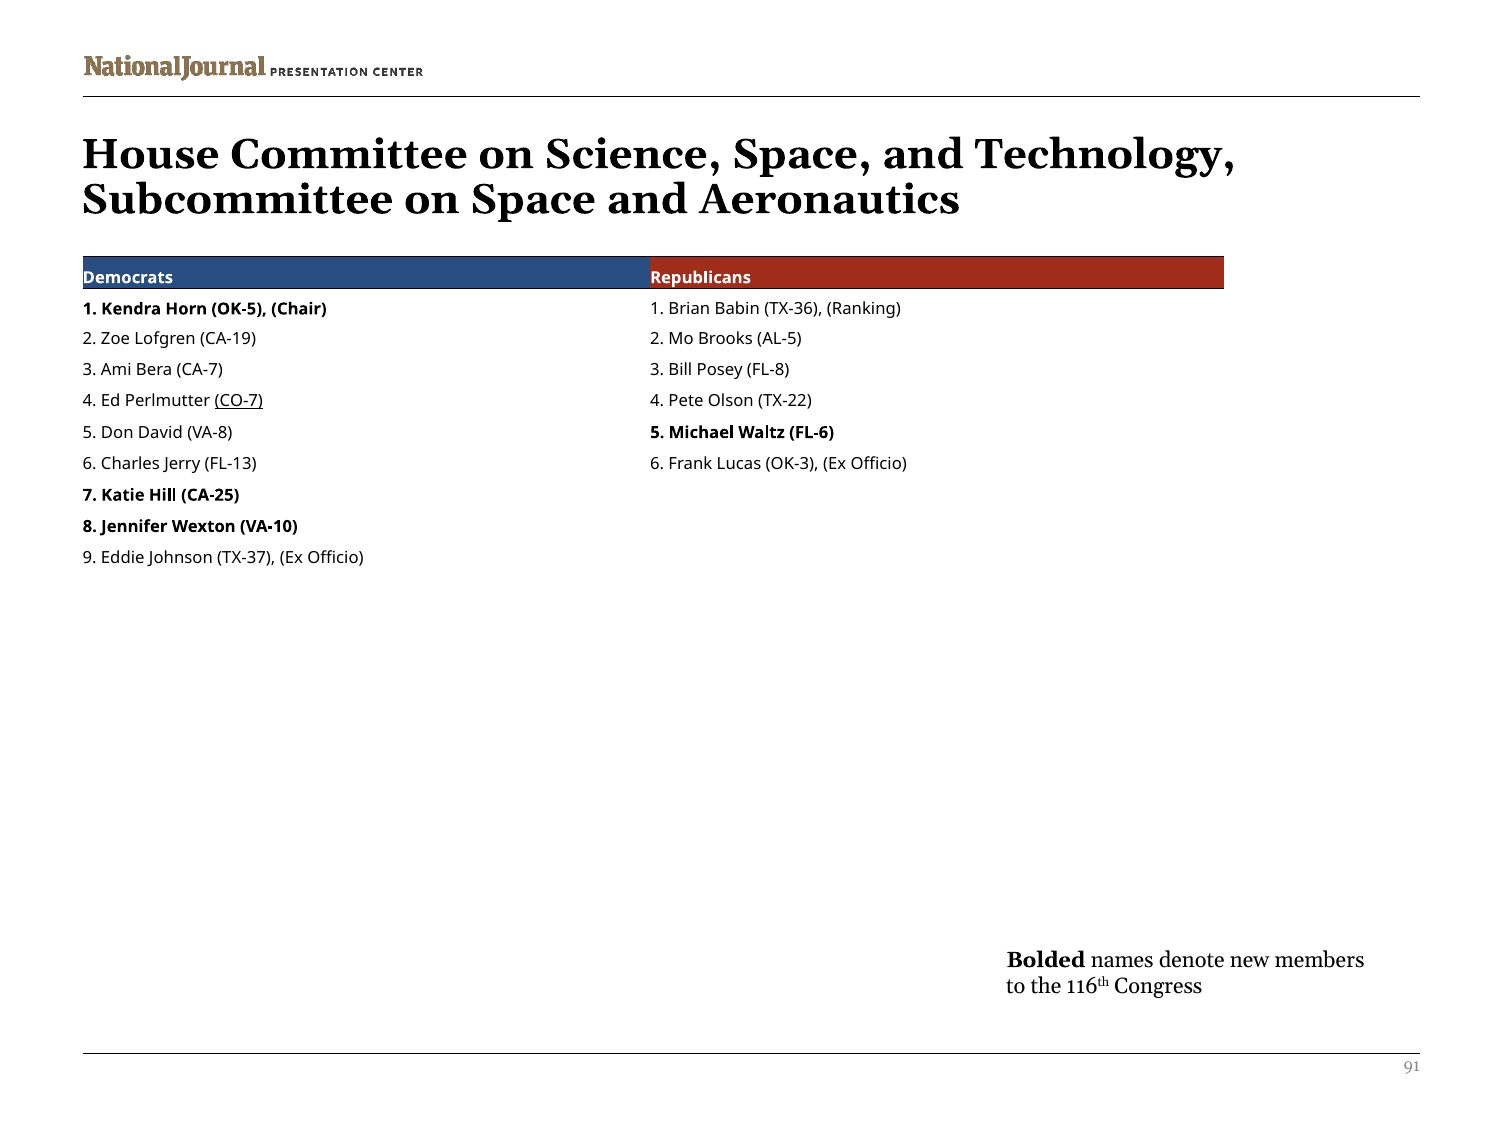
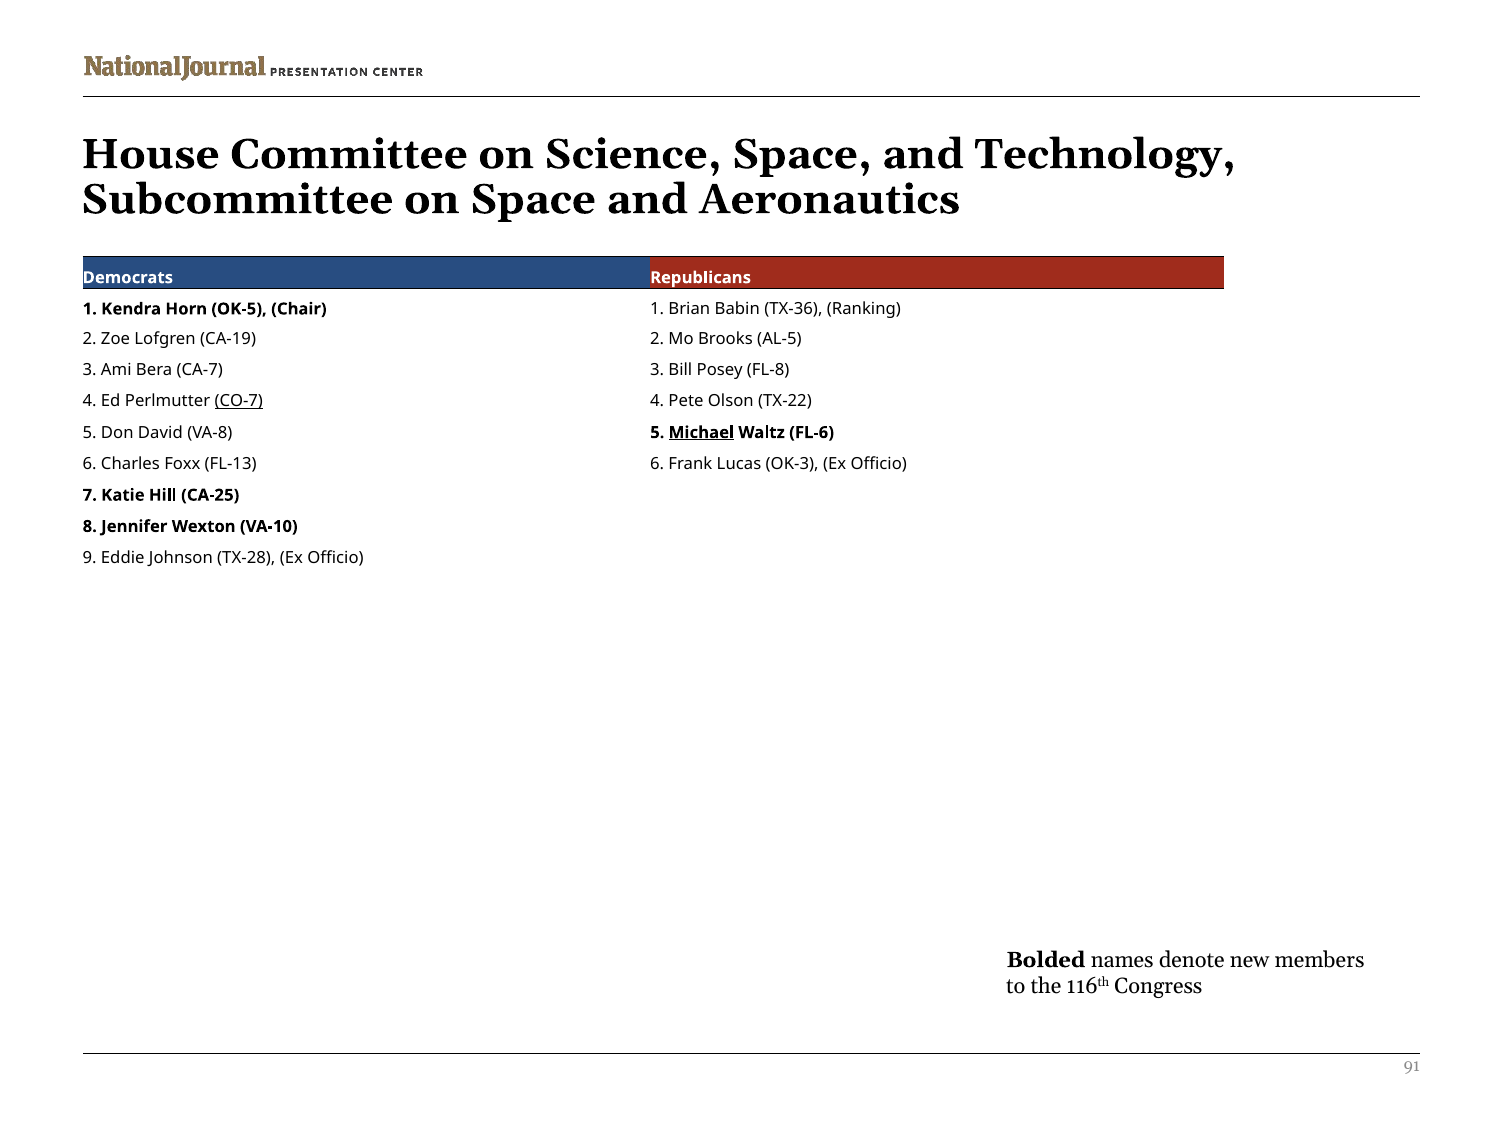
Michael underline: none -> present (701, 433)
Jerry: Jerry -> Foxx (182, 464)
TX-37: TX-37 -> TX-28 (246, 558)
